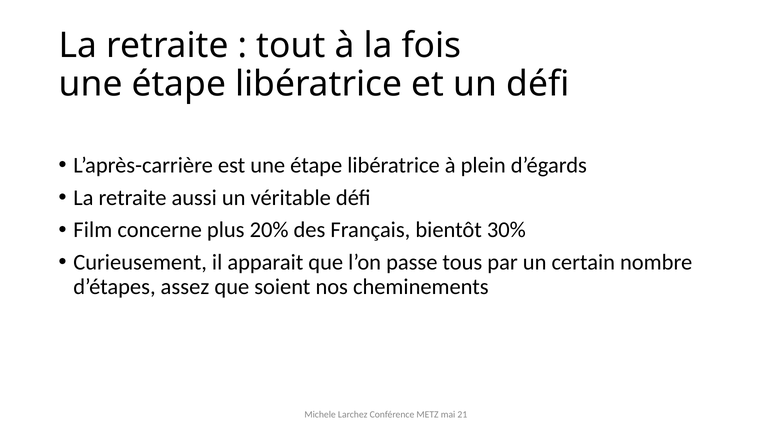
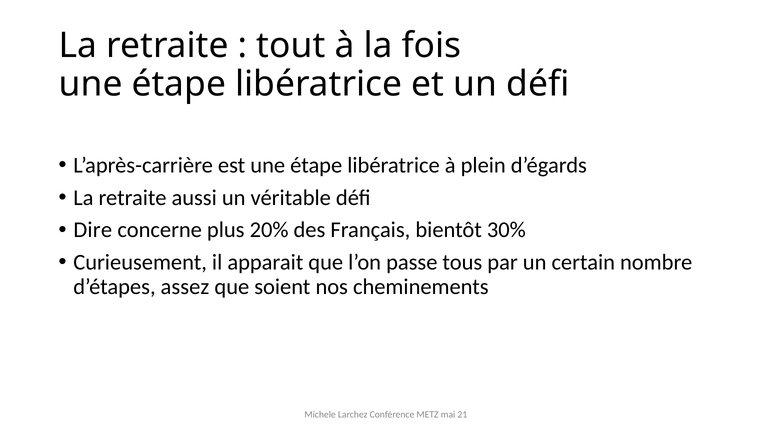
Film: Film -> Dire (93, 230)
